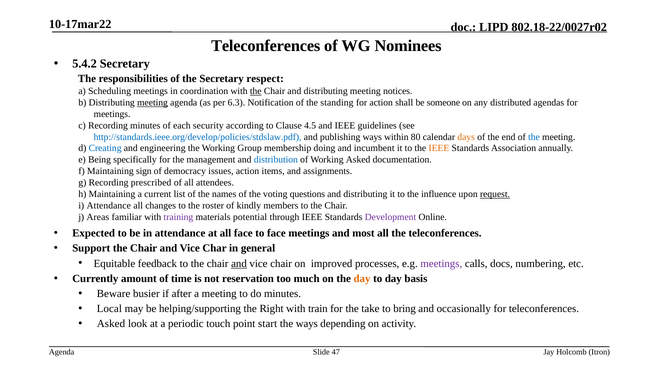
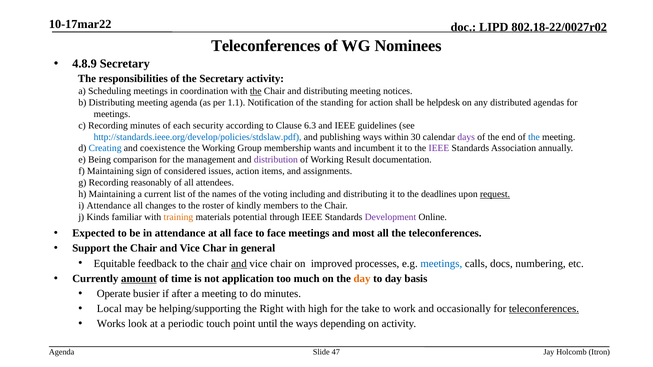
5.4.2: 5.4.2 -> 4.8.9 (85, 64)
Secretary respect: respect -> activity (265, 79)
meeting underline: present -> none (152, 103)
6.3: 6.3 -> 1.1 (236, 103)
someone: someone -> helpdesk (443, 103)
4.5: 4.5 -> 6.3 (310, 126)
80: 80 -> 30 (416, 137)
days colour: orange -> purple (466, 137)
engineering: engineering -> coexistence (163, 148)
doing: doing -> wants (325, 148)
IEEE colour: orange -> purple (439, 148)
specifically: specifically -> comparison (135, 160)
distribution colour: blue -> purple (276, 160)
Working Asked: Asked -> Result (358, 160)
democracy: democracy -> considered (185, 171)
prescribed: prescribed -> reasonably (151, 183)
questions: questions -> including (307, 194)
influence: influence -> deadlines (439, 194)
Areas: Areas -> Kinds (98, 217)
training colour: purple -> orange (178, 217)
meetings colour: purple -> blue (441, 264)
amount underline: none -> present (139, 279)
reservation: reservation -> application (248, 279)
Beware: Beware -> Operate (114, 294)
train: train -> high (318, 309)
bring: bring -> work (405, 309)
teleconferences underline: none -> present (544, 309)
Asked: Asked -> Works (111, 324)
start: start -> until (268, 324)
